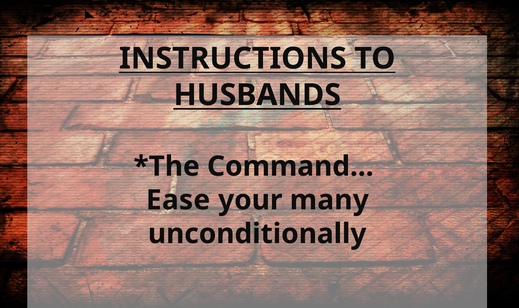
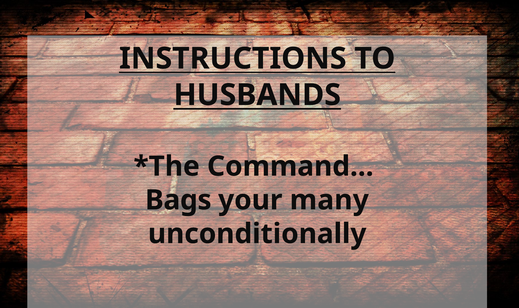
Ease: Ease -> Bags (178, 200)
